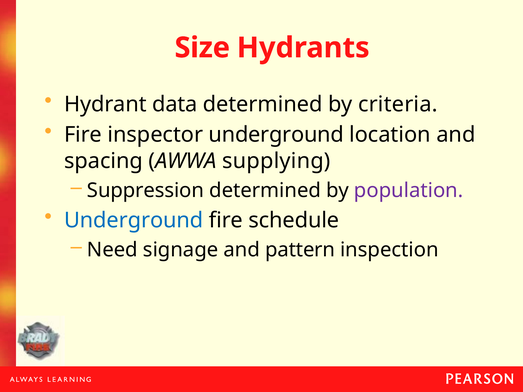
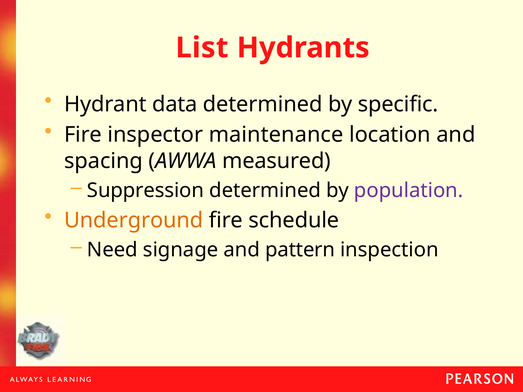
Size: Size -> List (202, 48)
criteria: criteria -> specific (398, 104)
inspector underground: underground -> maintenance (276, 135)
supplying: supplying -> measured (277, 161)
Underground colour: blue -> orange (134, 220)
